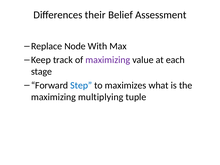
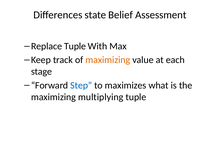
their: their -> state (95, 15)
Replace Node: Node -> Tuple (75, 46)
maximizing colour: purple -> orange (108, 60)
